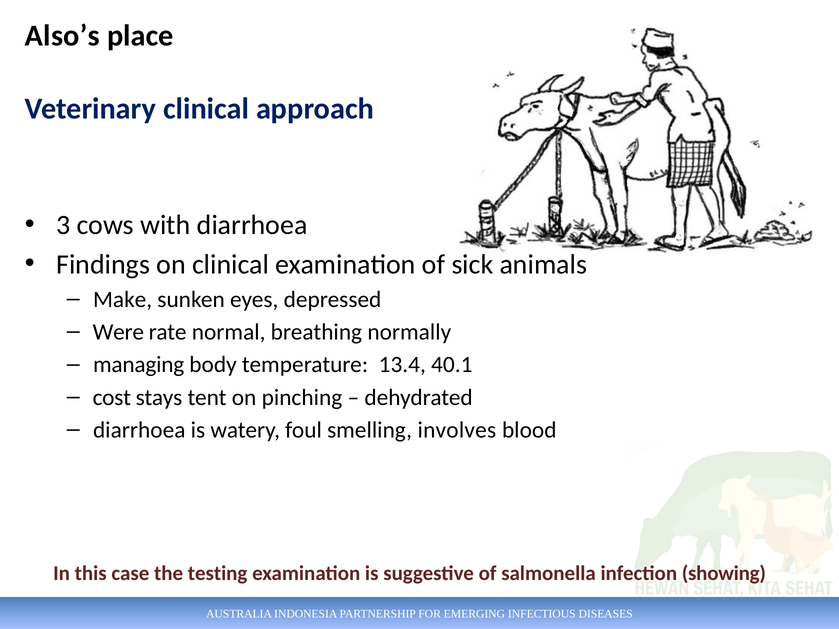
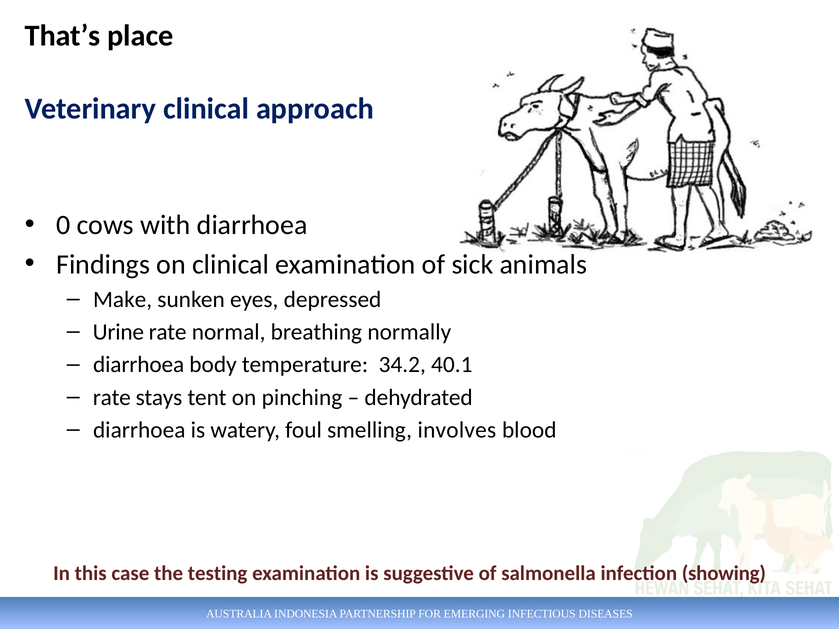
Also’s: Also’s -> That’s (63, 36)
3: 3 -> 0 (63, 225)
Were: Were -> Urine (118, 332)
managing: managing -> diarrhoea (139, 365)
13.4: 13.4 -> 34.2 (402, 365)
cost: cost -> rate (112, 398)
